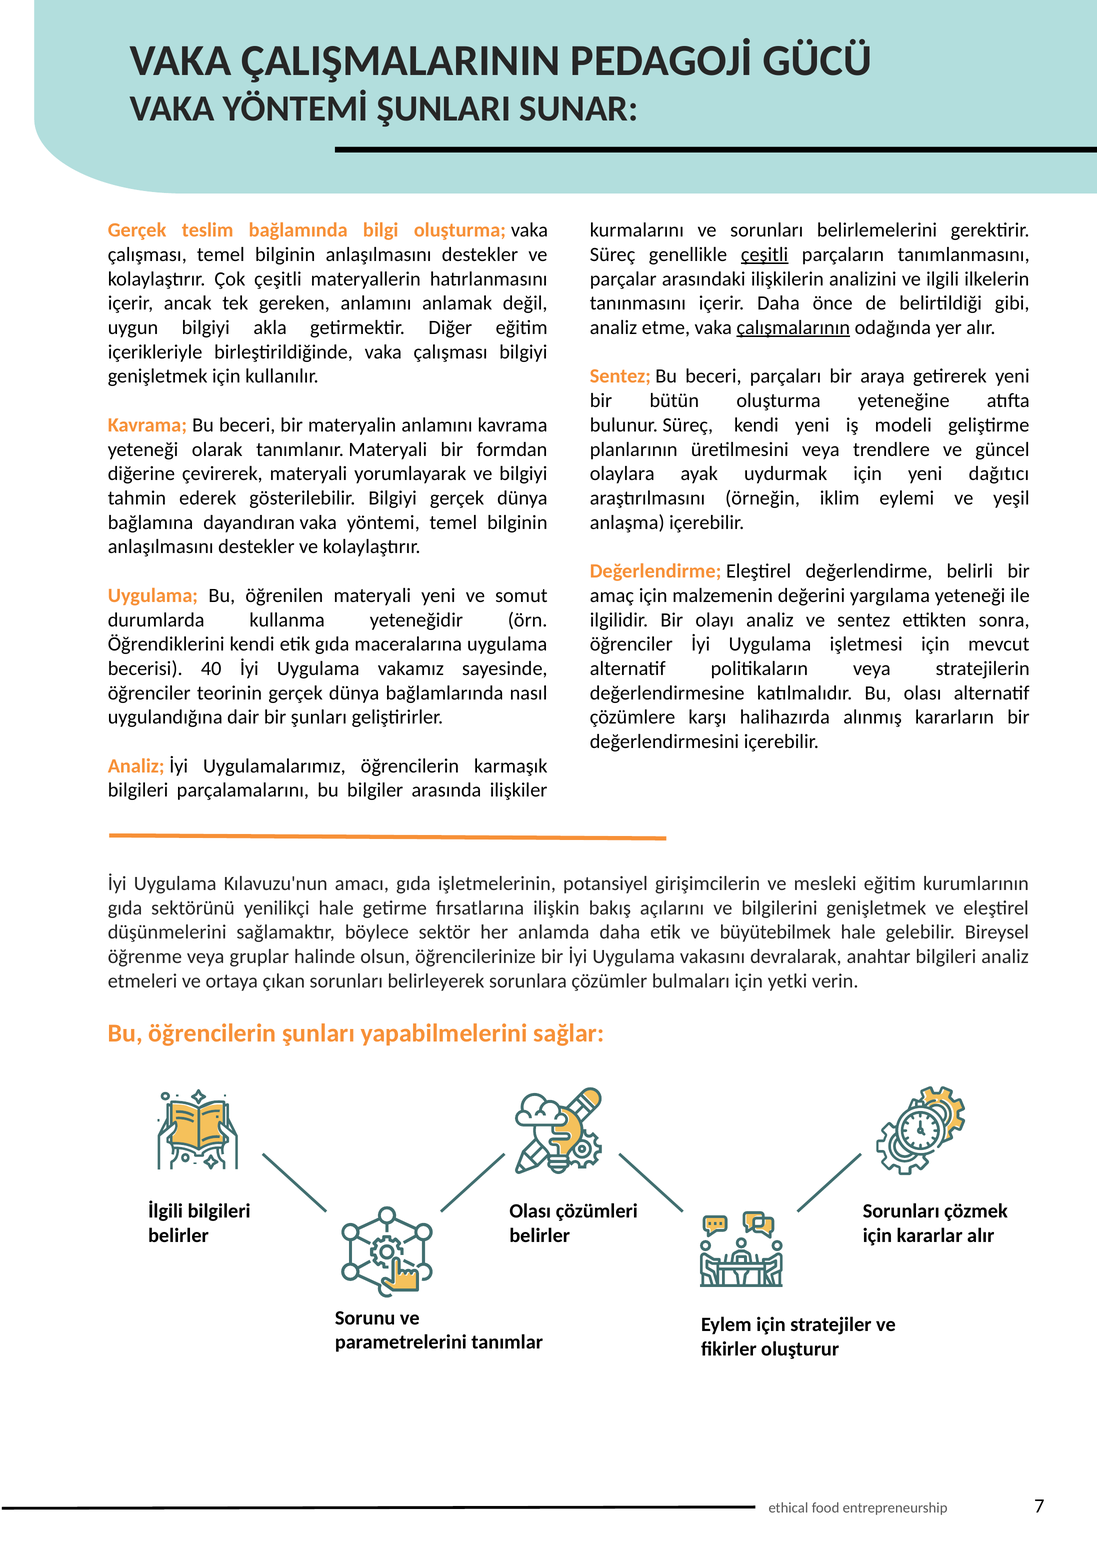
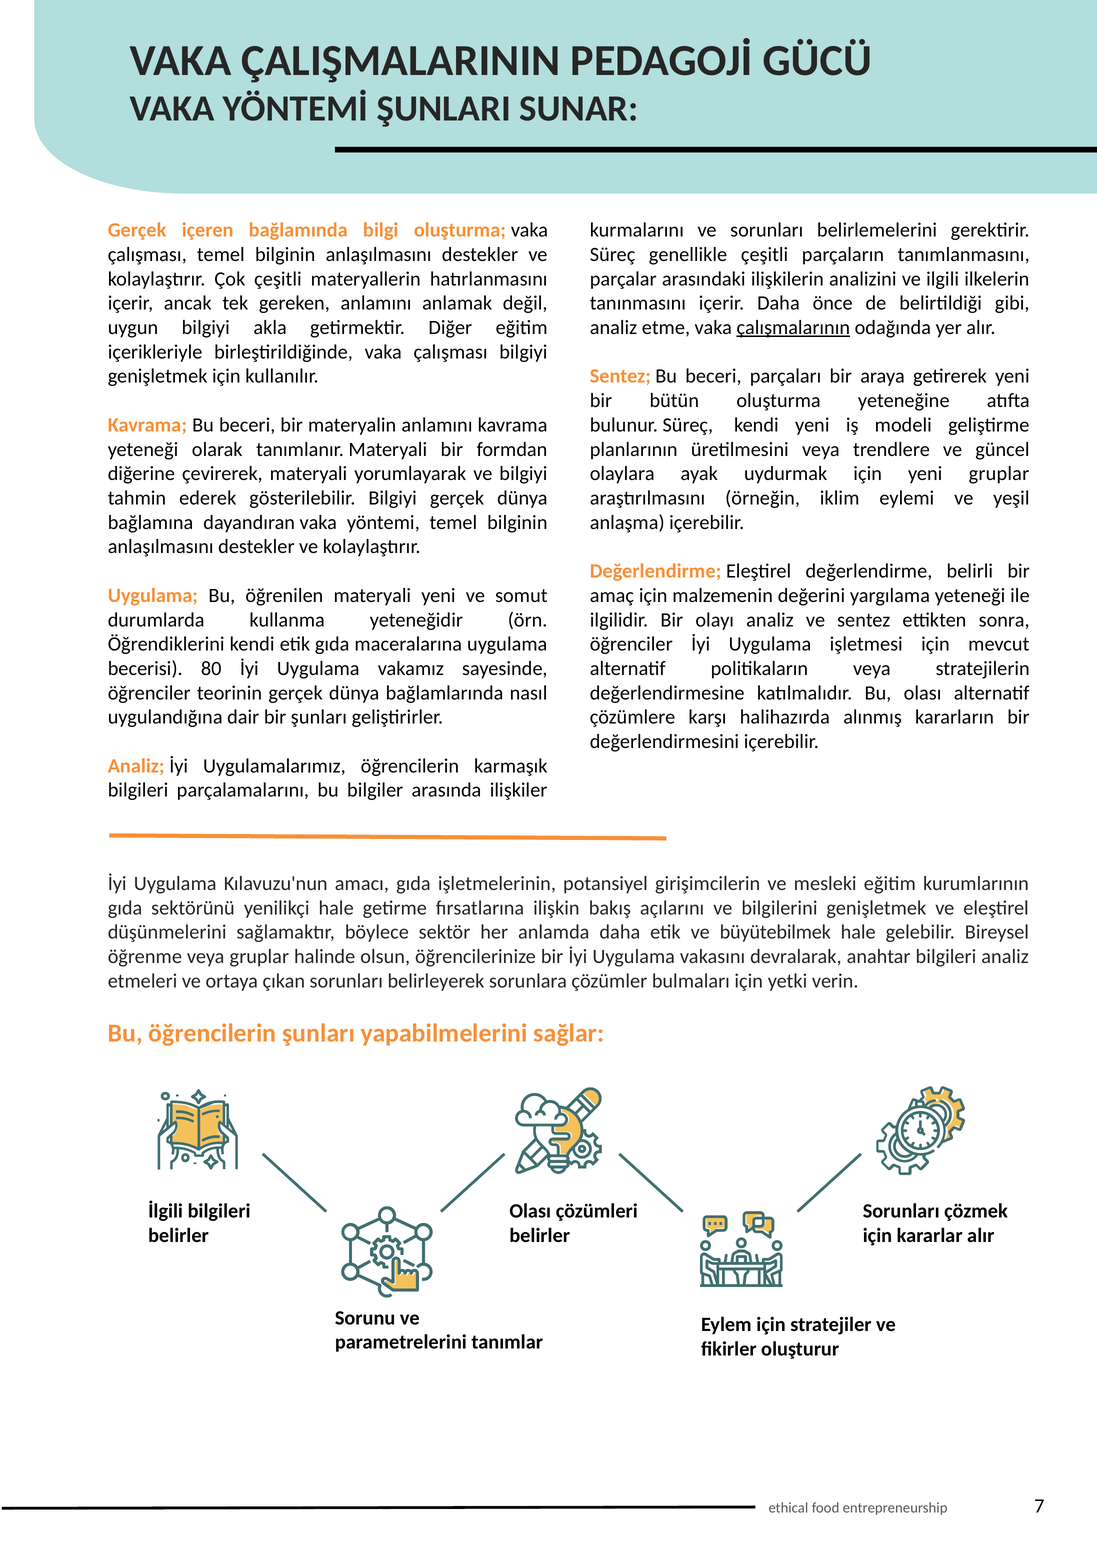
teslim: teslim -> içeren (208, 230)
çeşitli underline: present -> none (765, 254)
yeni dağıtıcı: dağıtıcı -> gruplar (999, 474)
40: 40 -> 80 (211, 668)
